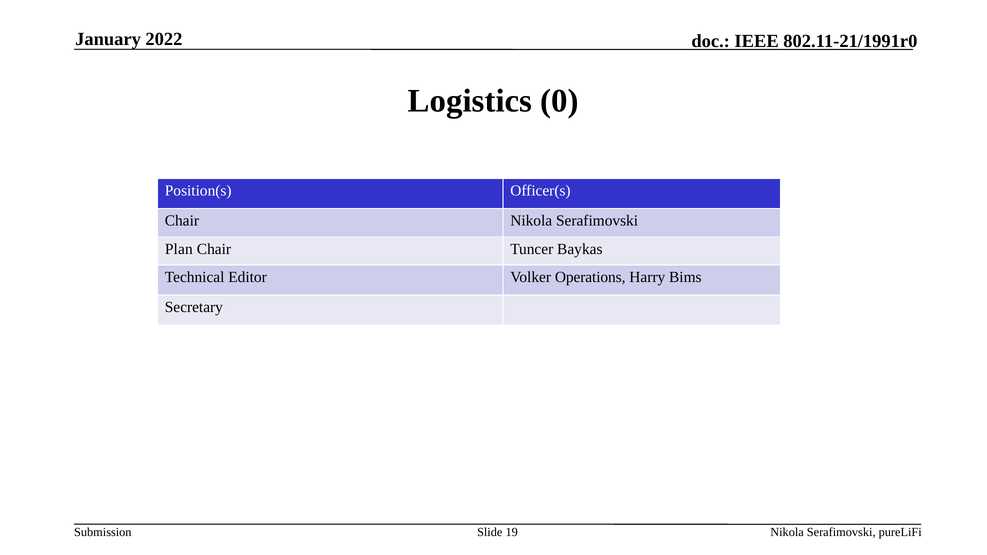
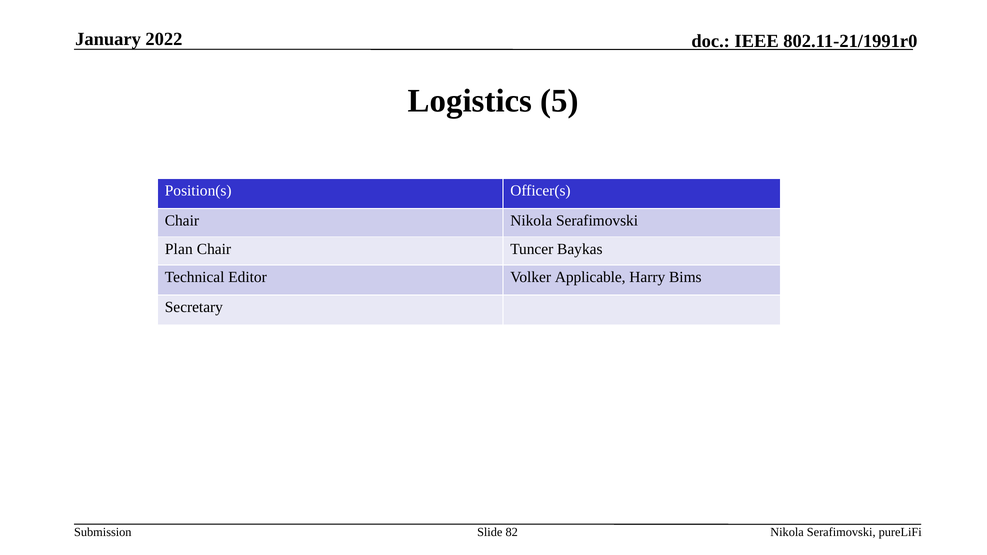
0: 0 -> 5 (560, 101)
Operations: Operations -> Applicable (590, 277)
19: 19 -> 82 (512, 532)
